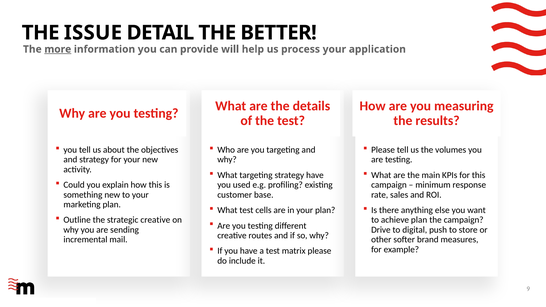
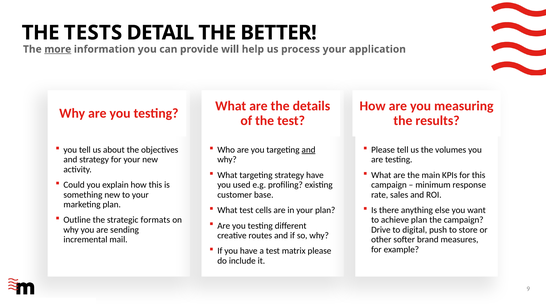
ISSUE: ISSUE -> TESTS (93, 33)
and underline: none -> present (309, 150)
strategic creative: creative -> formats (155, 220)
